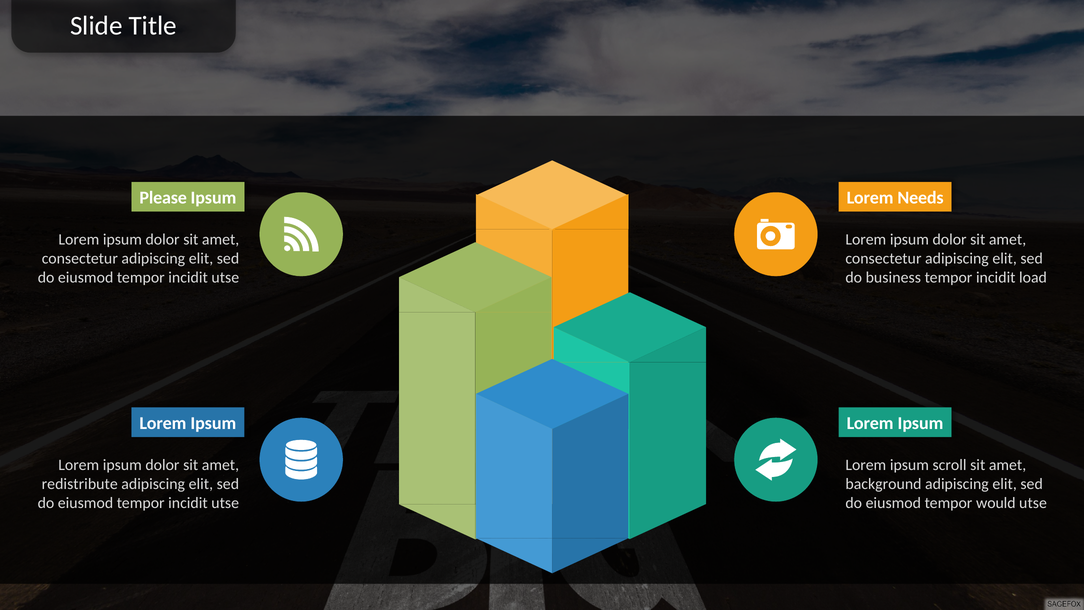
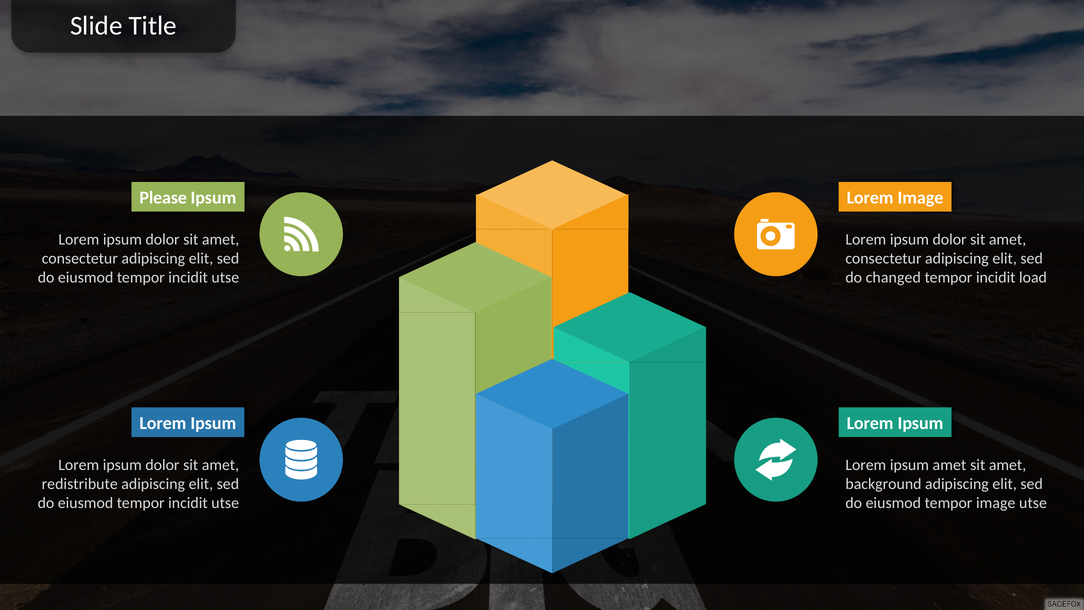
Lorem Needs: Needs -> Image (920, 198)
business: business -> changed (893, 278)
ipsum scroll: scroll -> amet (949, 465)
tempor would: would -> image (996, 503)
